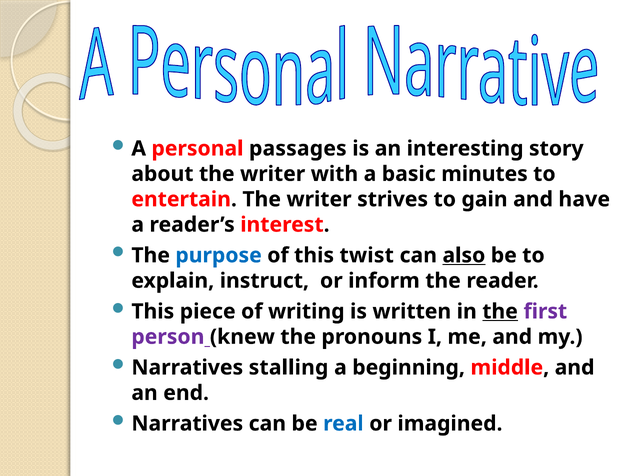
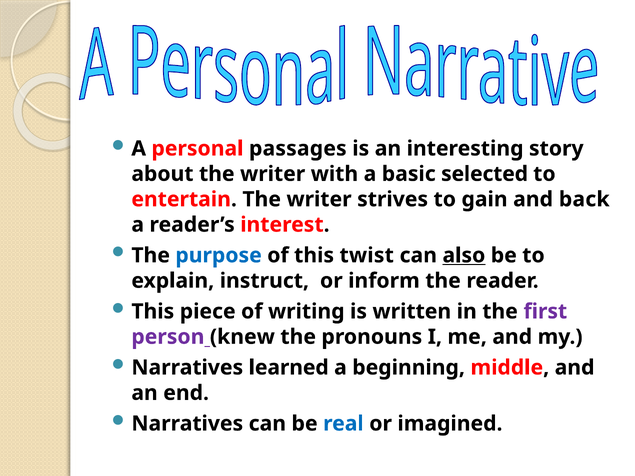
minutes: minutes -> selected (485, 174)
have: have -> back (584, 199)
the underline: present -> none (500, 312)
stalling: stalling -> learned (289, 368)
